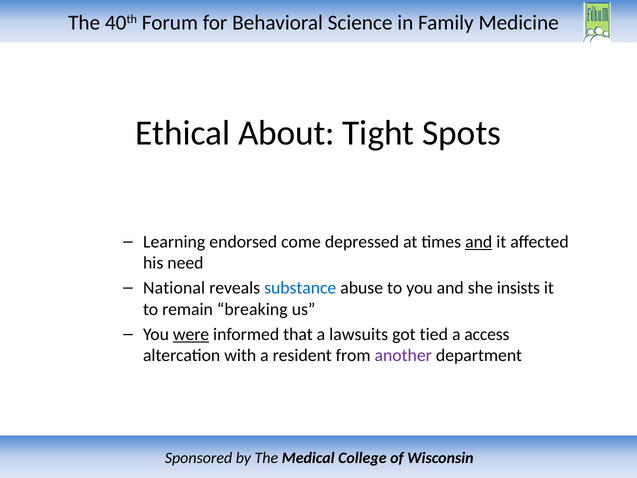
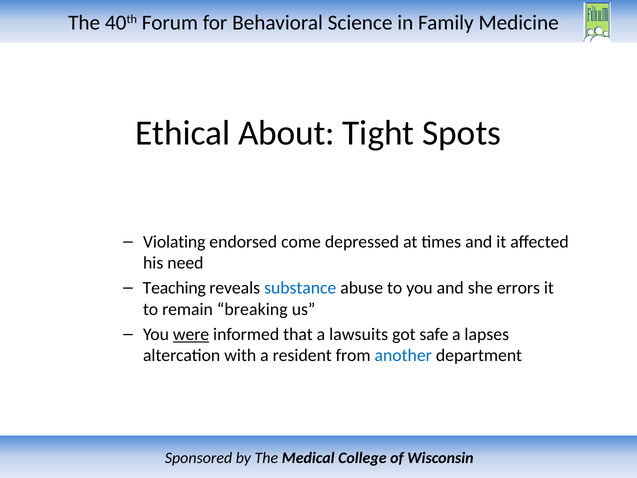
Learning: Learning -> Violating (174, 242)
and underline: present -> none (479, 242)
National: National -> Teaching (174, 288)
insists: insists -> errors (518, 288)
tied: tied -> safe (434, 334)
access: access -> lapses (487, 334)
another colour: purple -> blue (403, 355)
